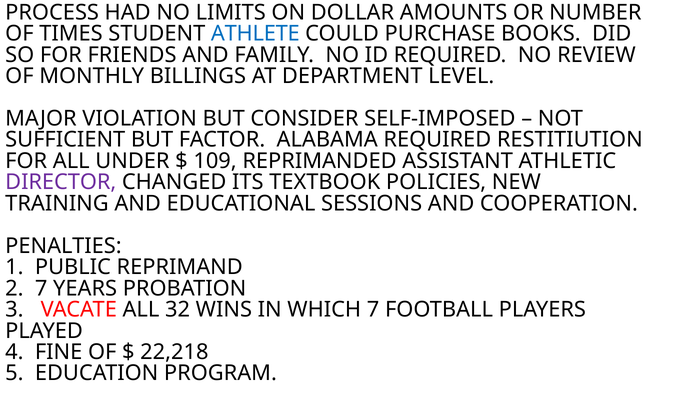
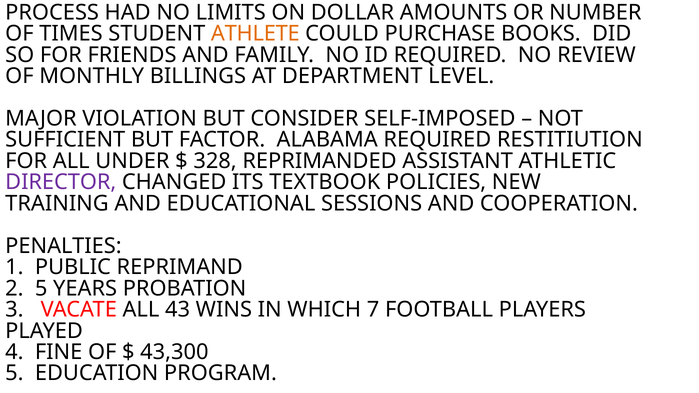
ATHLETE colour: blue -> orange (255, 34)
109: 109 -> 328 (215, 161)
2 7: 7 -> 5 (41, 288)
32: 32 -> 43 (178, 310)
22,218: 22,218 -> 43,300 (174, 352)
